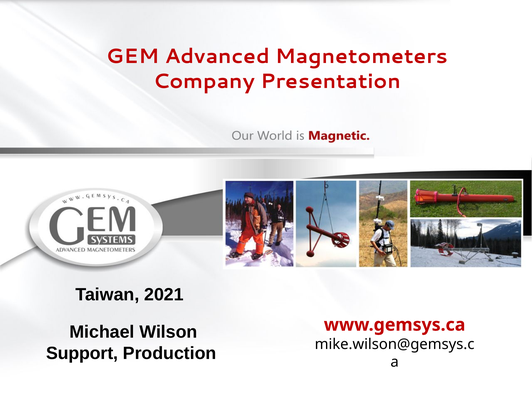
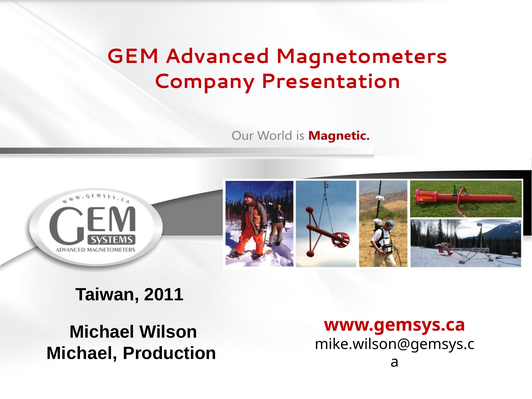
2021: 2021 -> 2011 (164, 295)
Support: Support -> Michael (82, 353)
